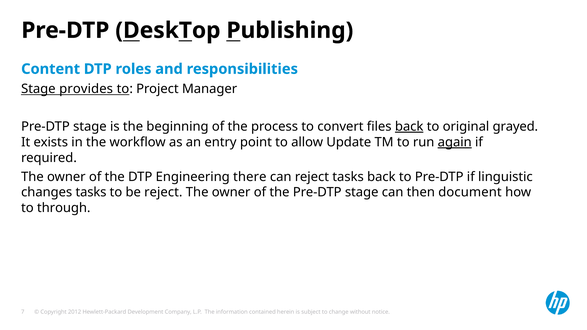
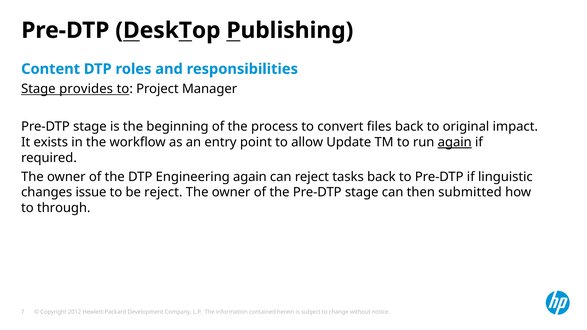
back underline: present -> none (409, 127)
grayed: grayed -> impact (515, 127)
Engineering there: there -> again (250, 177)
changes tasks: tasks -> issue (91, 192)
document: document -> submitted (470, 192)
